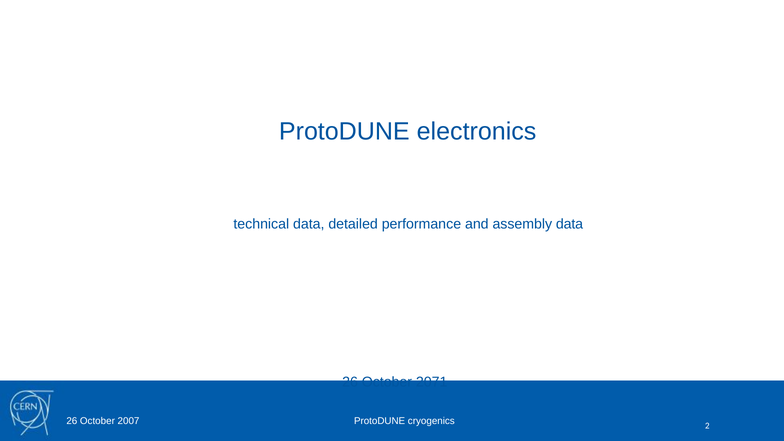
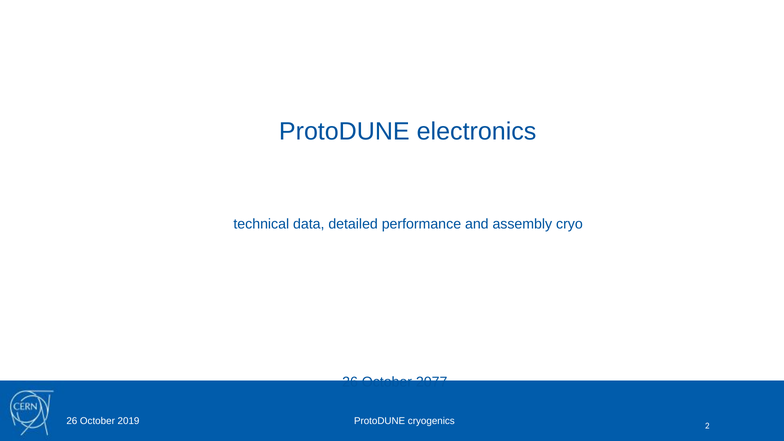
assembly data: data -> cryo (569, 224)
2071: 2071 -> 2077 (432, 382)
2007: 2007 -> 2019 (128, 421)
